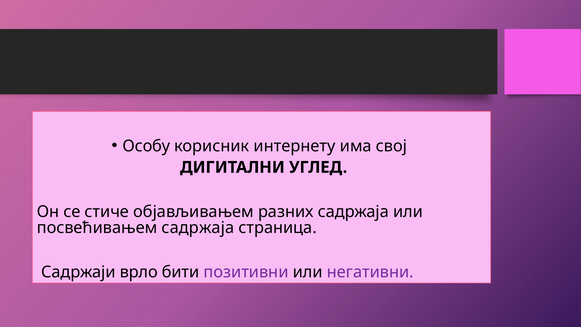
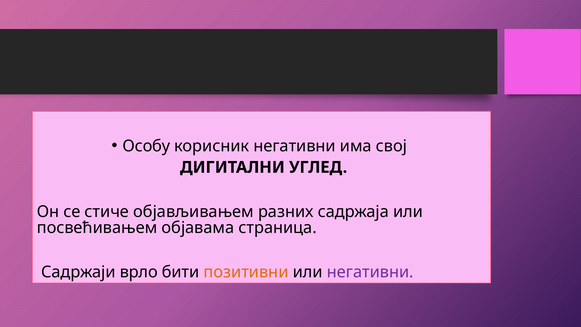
корисник интернету: интернету -> негативни (295, 146)
посвећивањем садржаја: садржаја -> објавама (198, 228)
позитивни colour: purple -> orange (246, 272)
